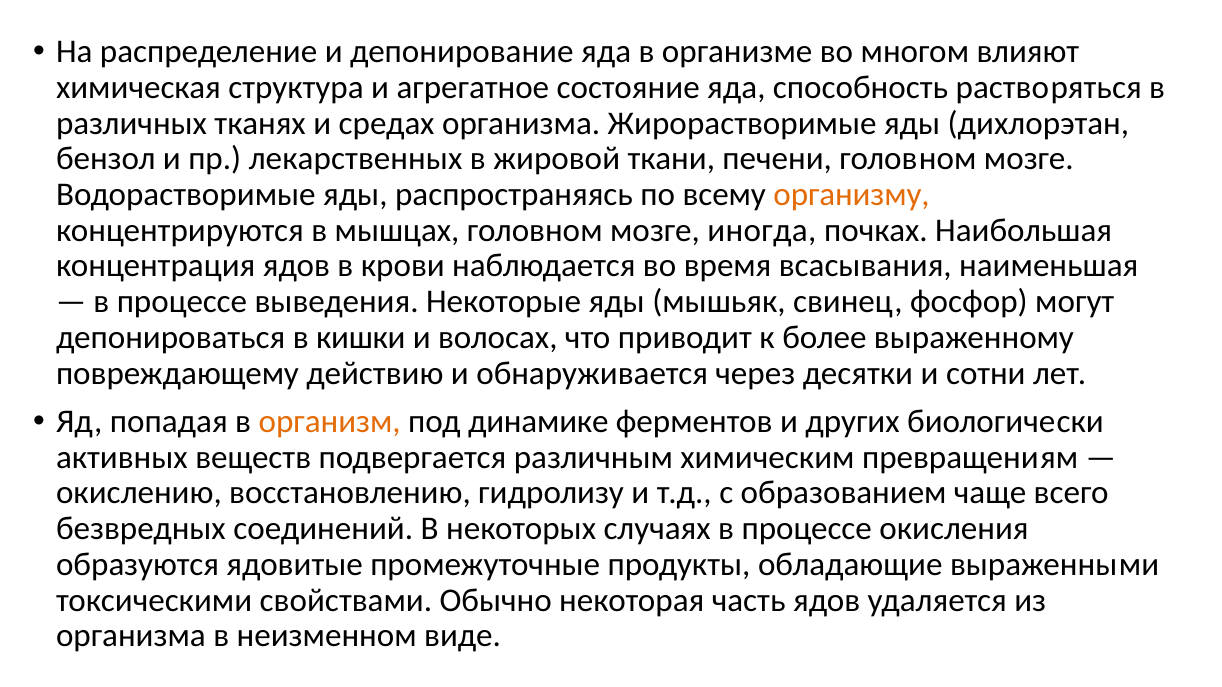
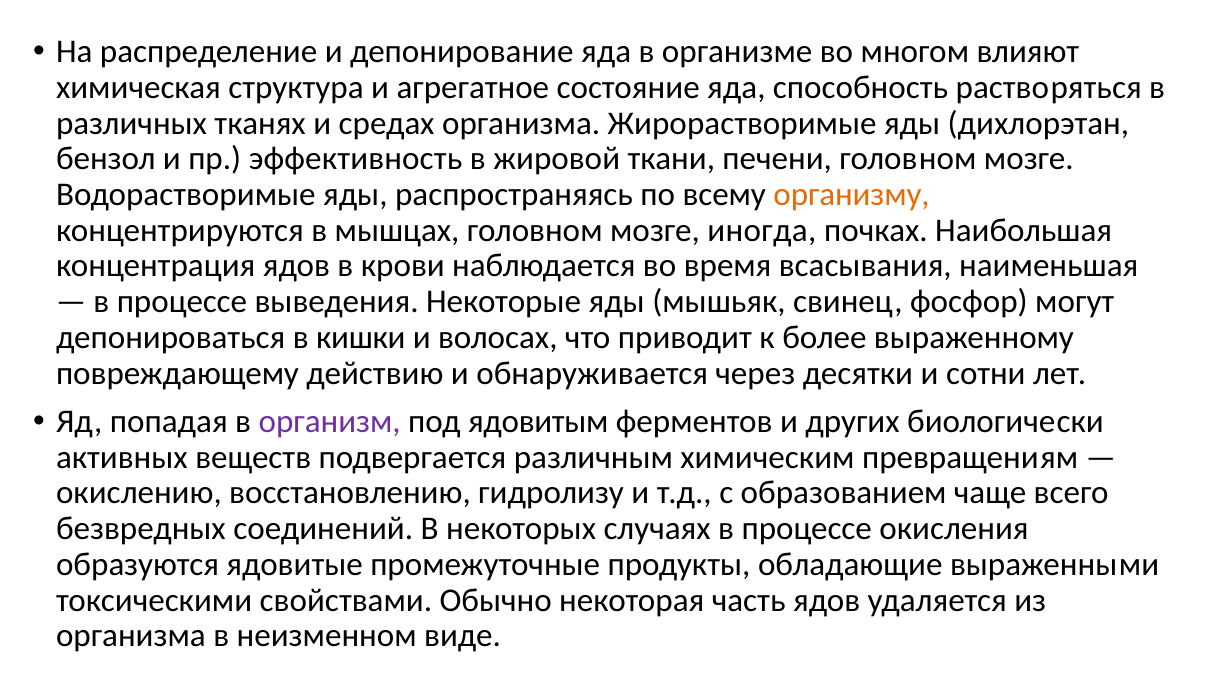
лекарственных: лекарственных -> эффективность (356, 159)
организм colour: orange -> purple (330, 422)
динамике: динамике -> ядовитым (538, 422)
